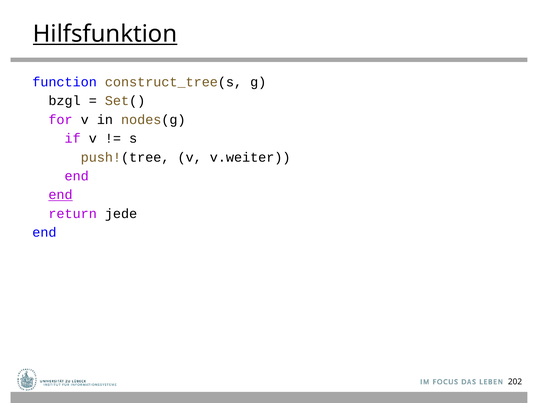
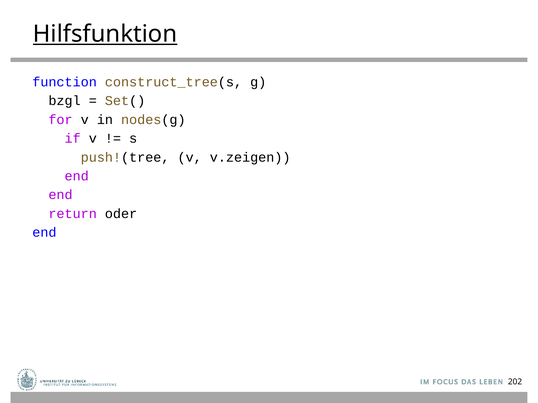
v.weiter: v.weiter -> v.zeigen (250, 157)
end underline: present -> none (61, 195)
jede: jede -> oder (121, 214)
